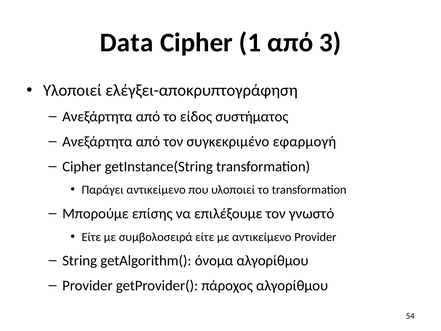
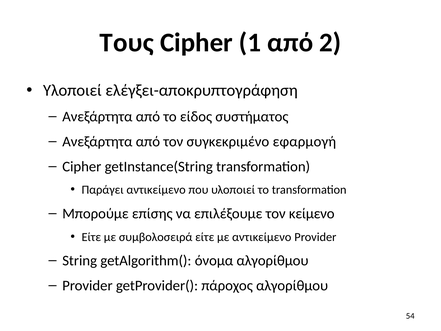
Data: Data -> Τους (127, 43)
3: 3 -> 2 (330, 43)
γνωστό: γνωστό -> κείμενο (312, 213)
